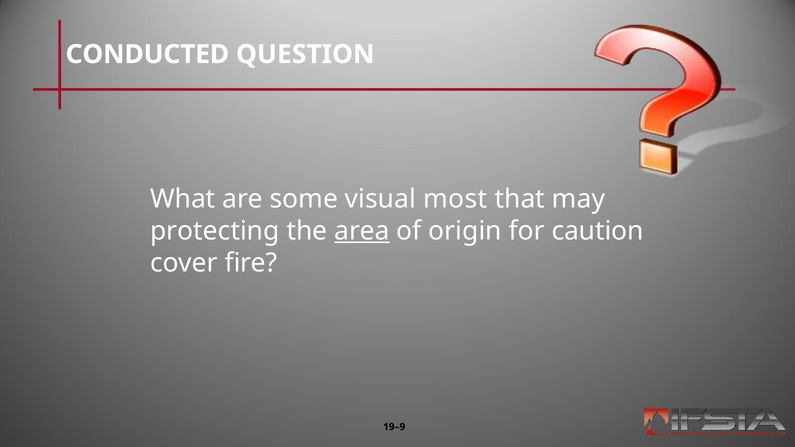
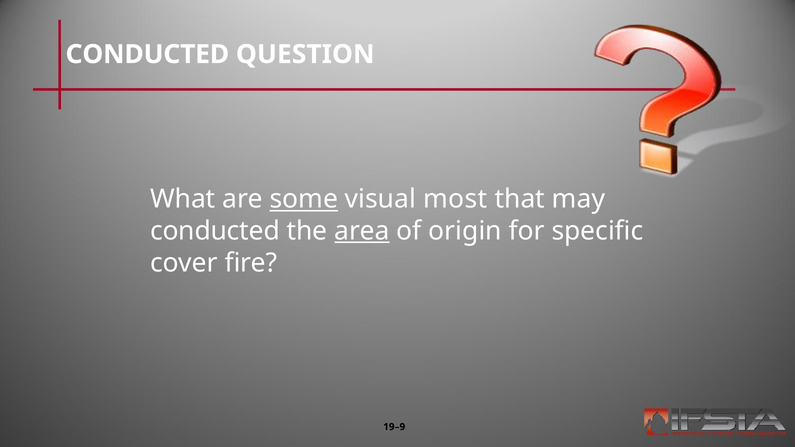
some underline: none -> present (304, 199)
protecting: protecting -> conducted (215, 231)
caution: caution -> specific (598, 231)
